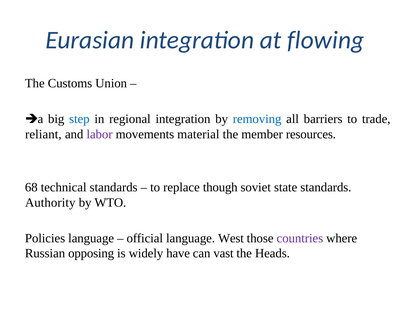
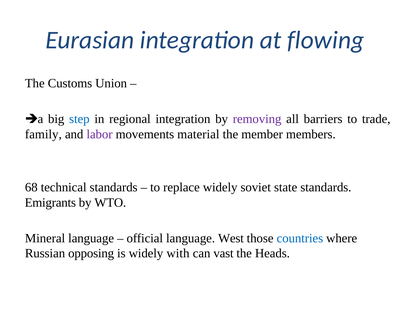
removing colour: blue -> purple (257, 119)
reliant: reliant -> family (43, 134)
resources: resources -> members (311, 134)
replace though: though -> widely (220, 187)
Authority: Authority -> Emigrants (50, 203)
Policies: Policies -> Mineral (45, 238)
countries colour: purple -> blue (300, 238)
have: have -> with (178, 253)
